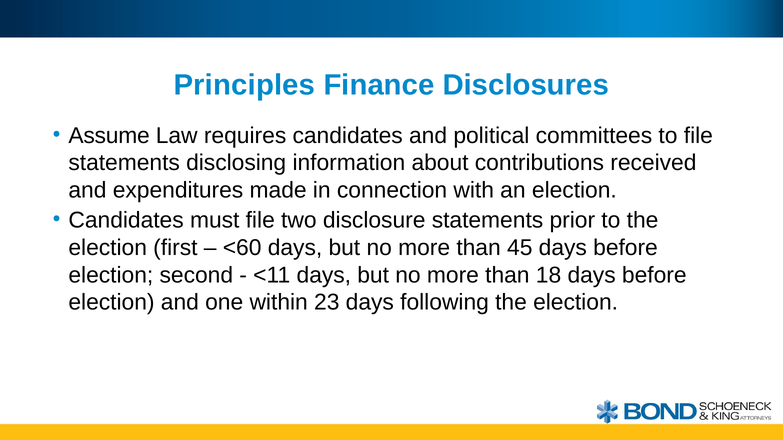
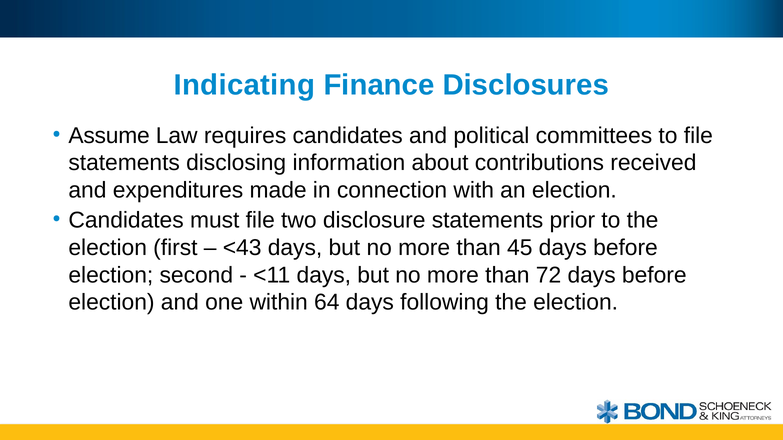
Principles: Principles -> Indicating (244, 85)
<60: <60 -> <43 (242, 248)
18: 18 -> 72 (549, 275)
23: 23 -> 64 (327, 303)
